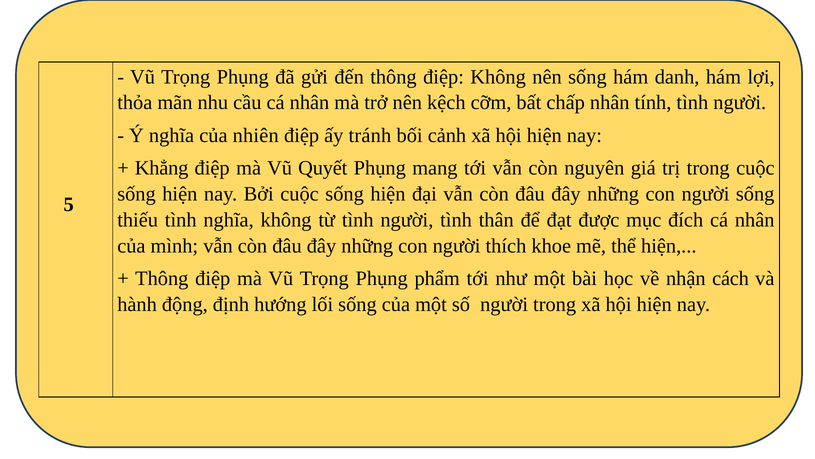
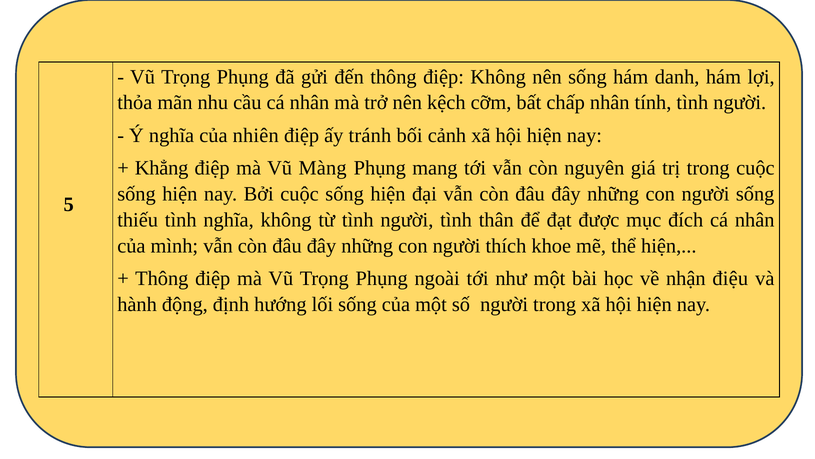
Quyết: Quyết -> Màng (323, 168)
phẩm: phẩm -> ngoài (437, 278)
cách: cách -> điệu (730, 278)
